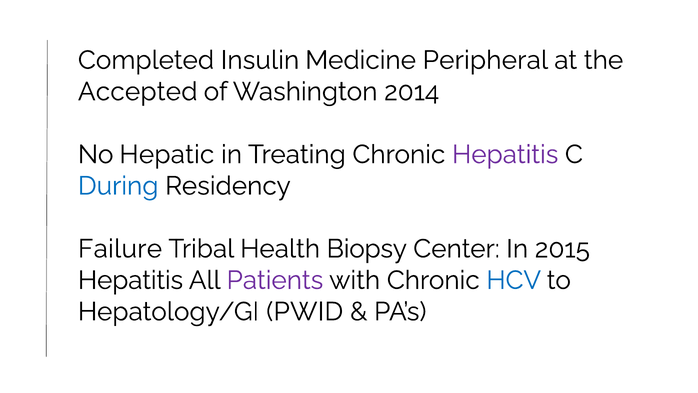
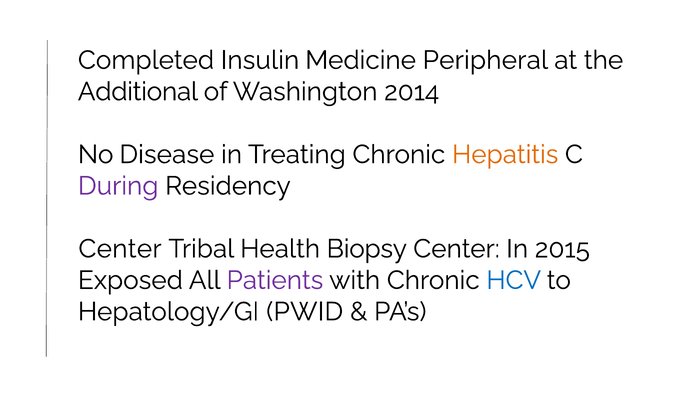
Accepted: Accepted -> Additional (138, 92)
Hepatic: Hepatic -> Disease (167, 154)
Hepatitis colour: purple -> orange (505, 154)
During colour: blue -> purple (118, 186)
Failure: Failure -> Center (120, 249)
Hepatitis: Hepatitis -> Exposed (130, 280)
